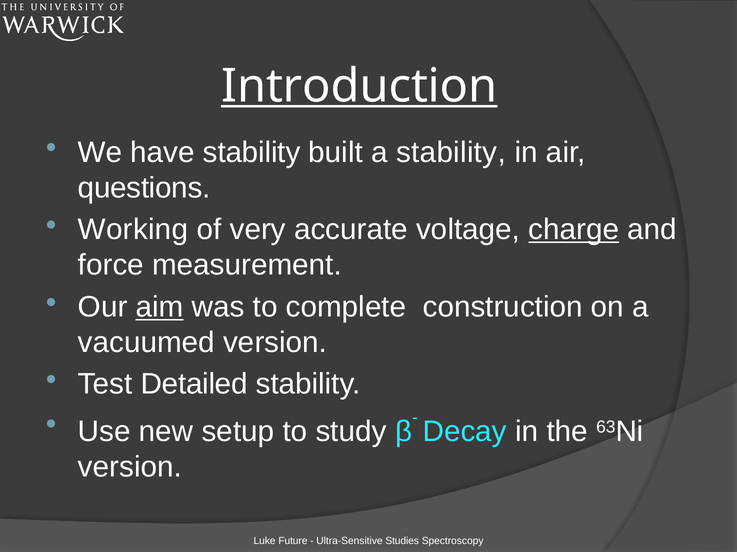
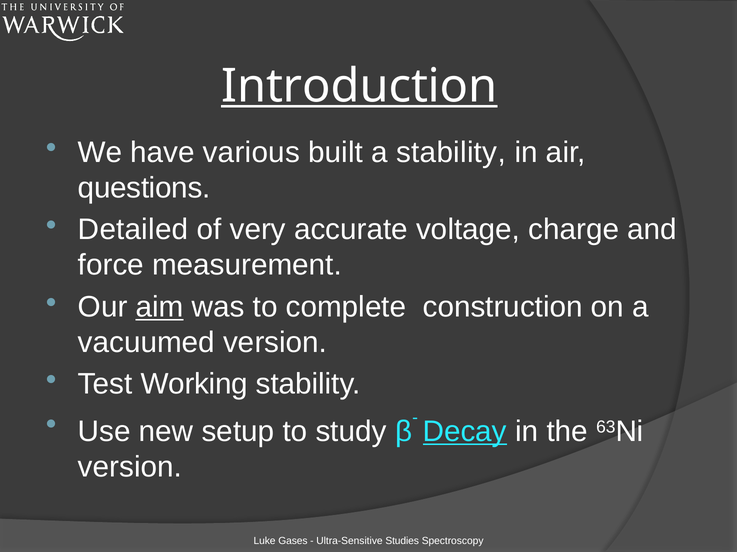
have stability: stability -> various (251, 152)
Working: Working -> Detailed (133, 230)
charge underline: present -> none (574, 230)
Detailed: Detailed -> Working (194, 385)
Decay underline: none -> present (465, 432)
Future: Future -> Gases (293, 542)
